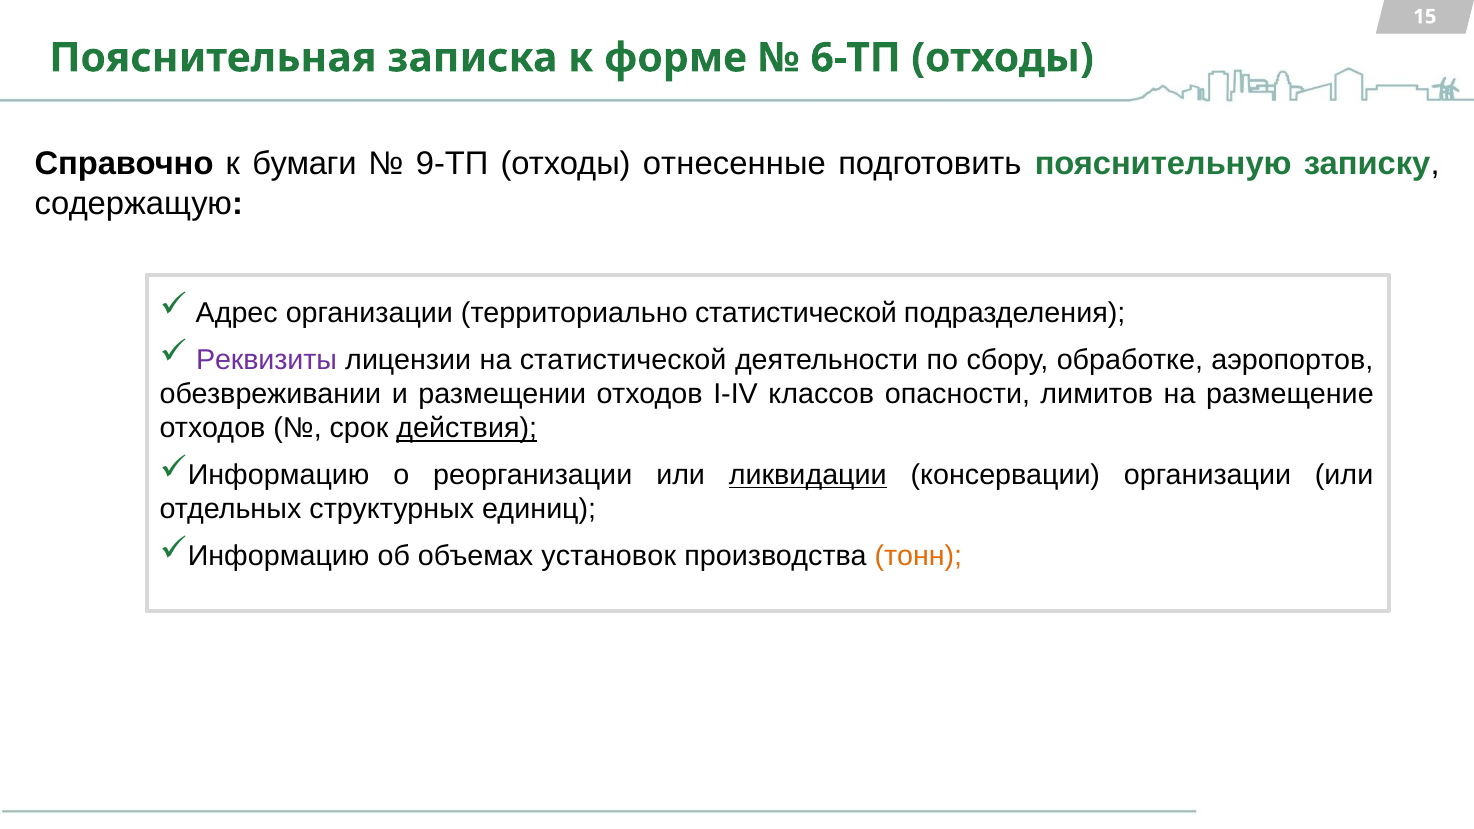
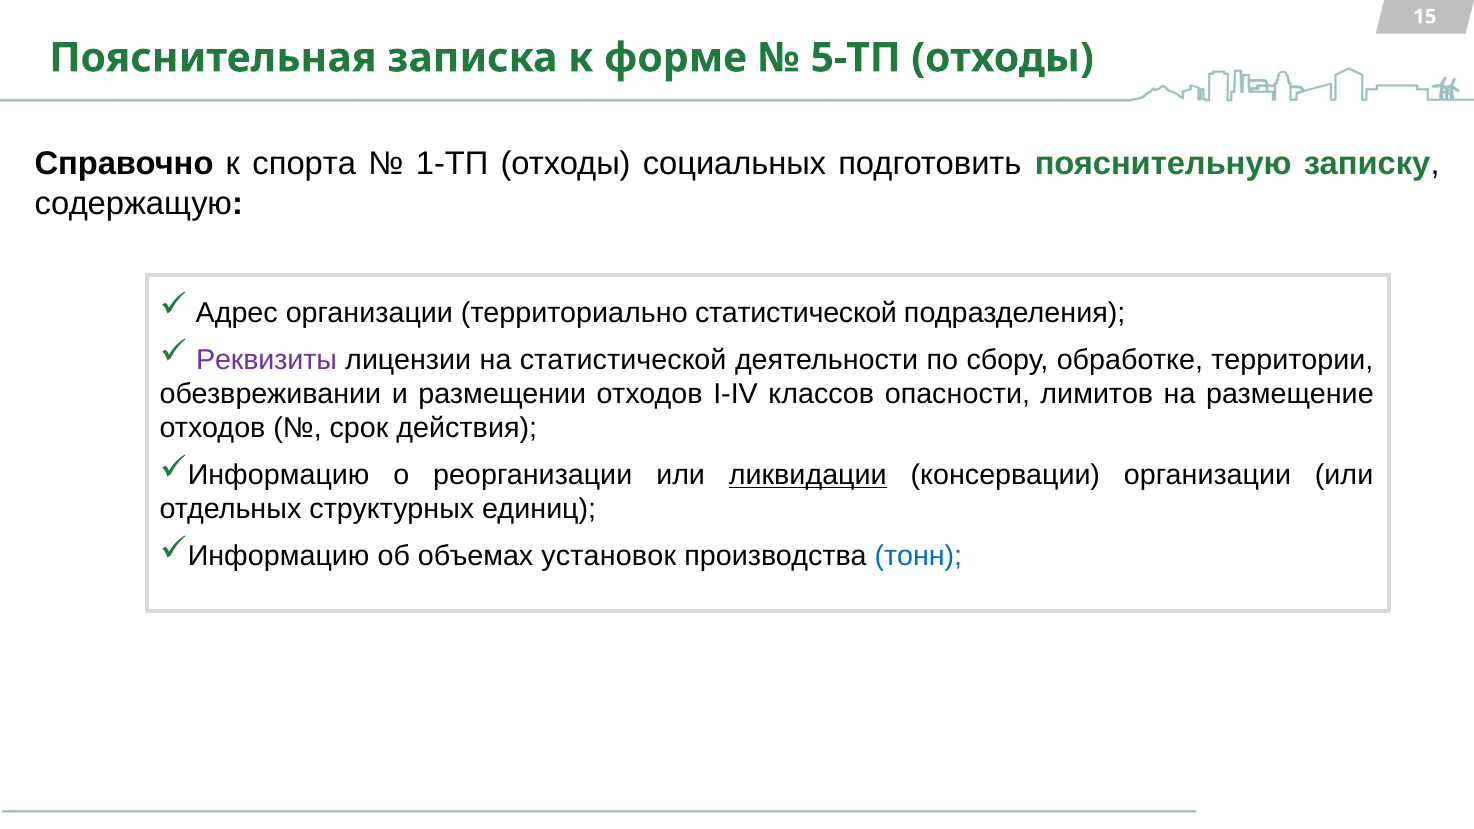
6-ТП: 6-ТП -> 5-ТП (856, 58)
бумаги: бумаги -> спорта (304, 164)
9-ТП: 9-ТП -> 1-ТП (452, 164)
отнесенные: отнесенные -> социальных (735, 164)
аэропортов: аэропортов -> территории (1292, 360)
действия underline: present -> none (467, 429)
тонн colour: orange -> blue (918, 556)
